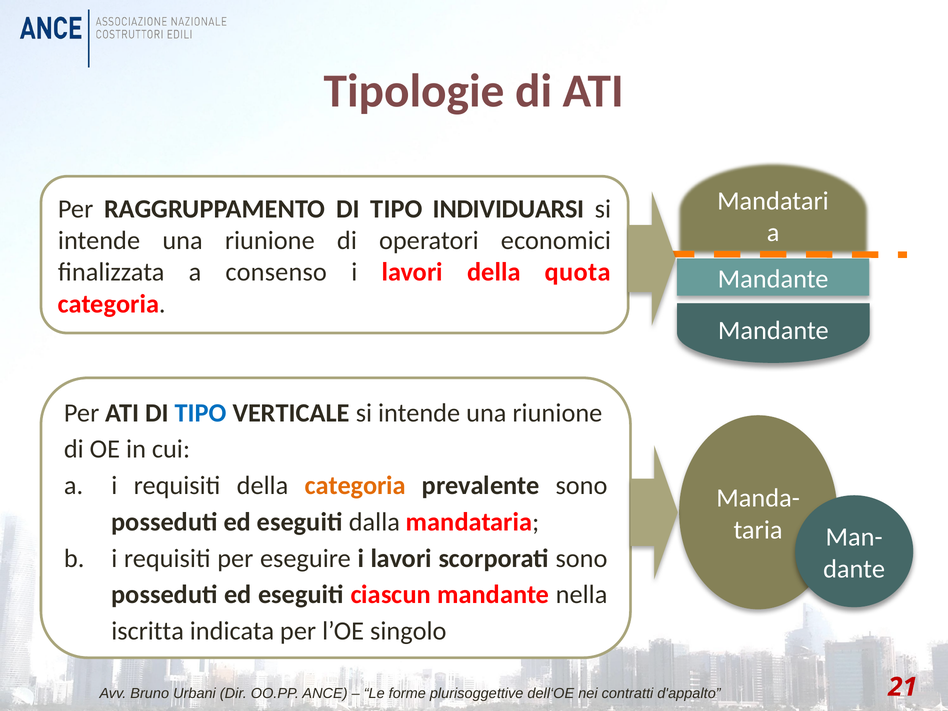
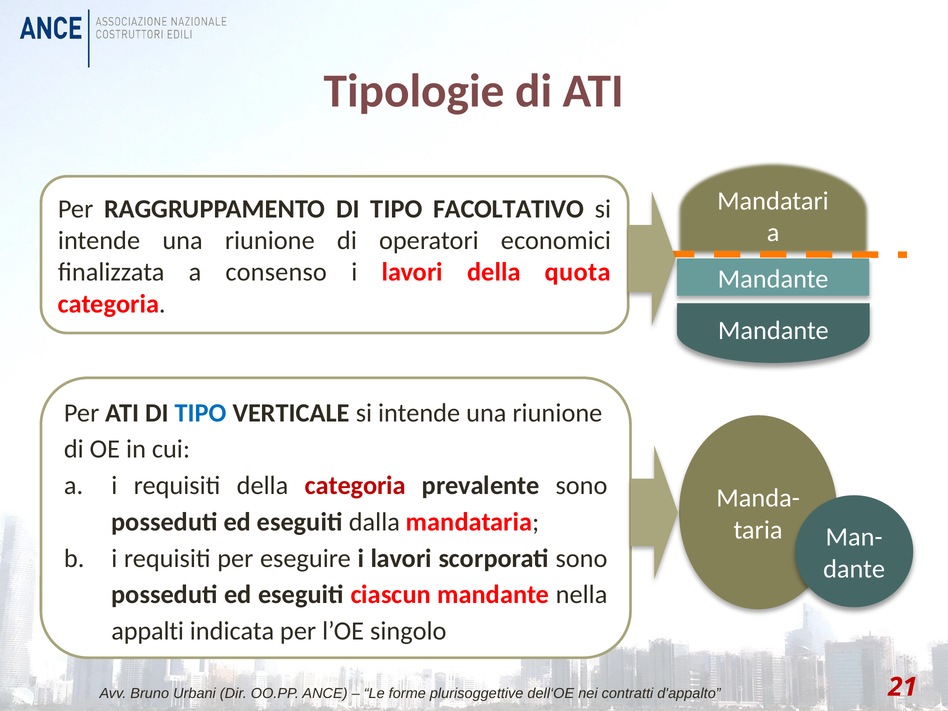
INDIVIDUARSI: INDIVIDUARSI -> FACOLTATIVO (509, 209)
categoria colour: orange -> red (355, 486)
iscritta: iscritta -> appalti (148, 631)
